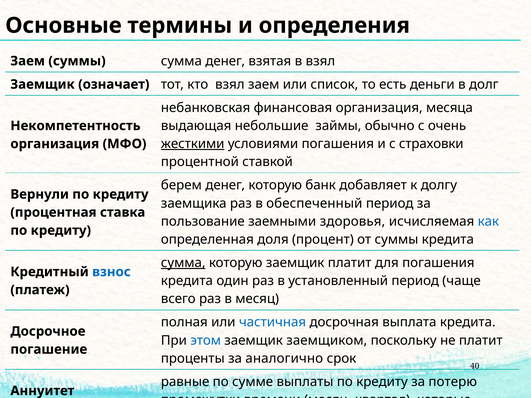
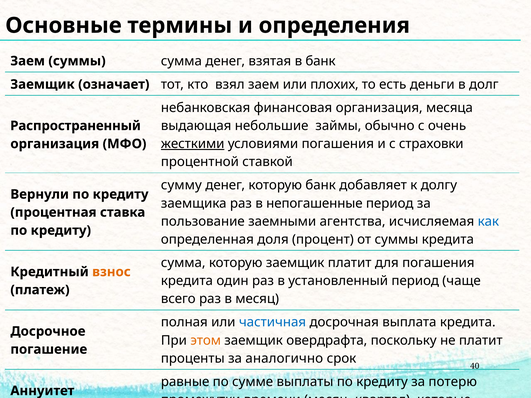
в взял: взял -> банк (321, 61)
список: список -> плохих (334, 84)
Некомпетентность: Некомпетентность -> Распространенный (76, 126)
берем: берем -> сумму (181, 185)
обеспеченный: обеспеченный -> непогашенные (314, 203)
здоровья: здоровья -> агентства (353, 222)
сумма underline: present -> none (183, 263)
взнос colour: blue -> orange (111, 272)
этом colour: blue -> orange (206, 341)
заемщиком: заемщиком -> овердрафта (327, 341)
